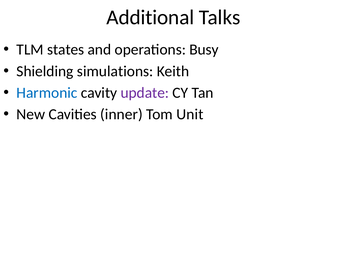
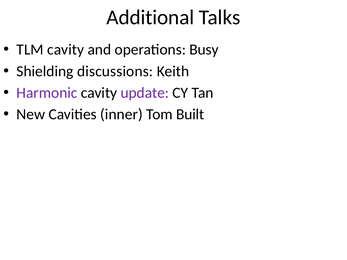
TLM states: states -> cavity (66, 50)
simulations: simulations -> discussions (115, 71)
Harmonic colour: blue -> purple (47, 93)
Unit: Unit -> Built (190, 115)
